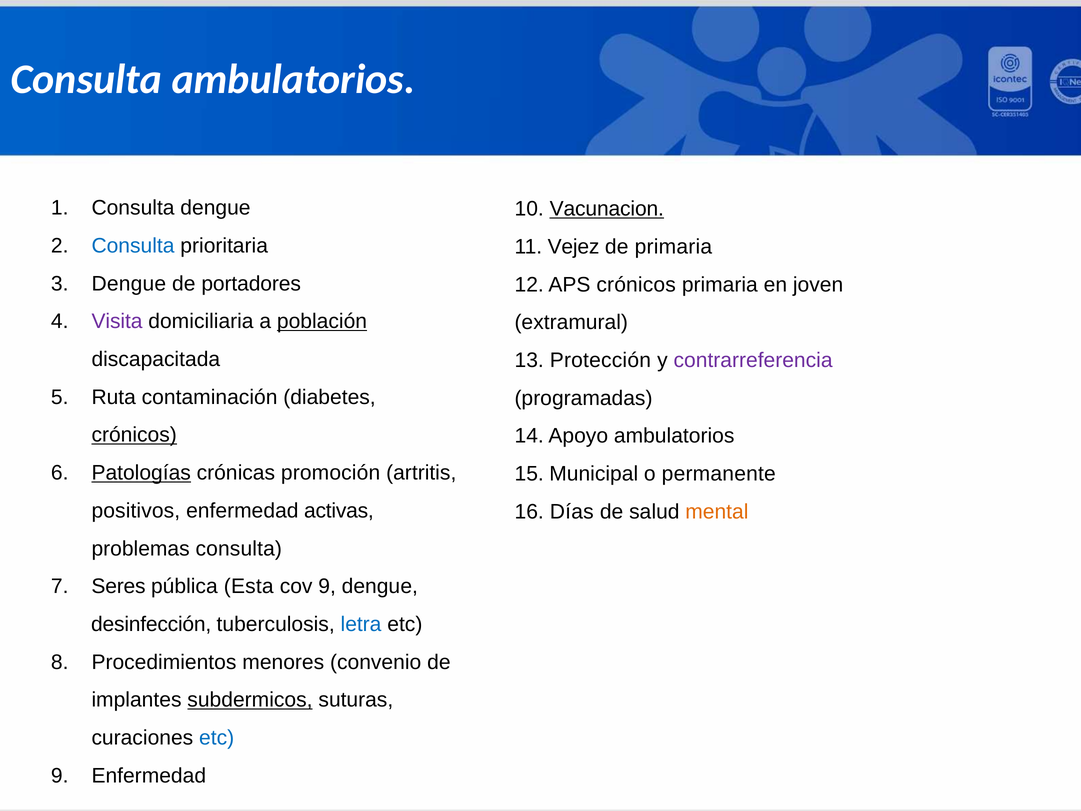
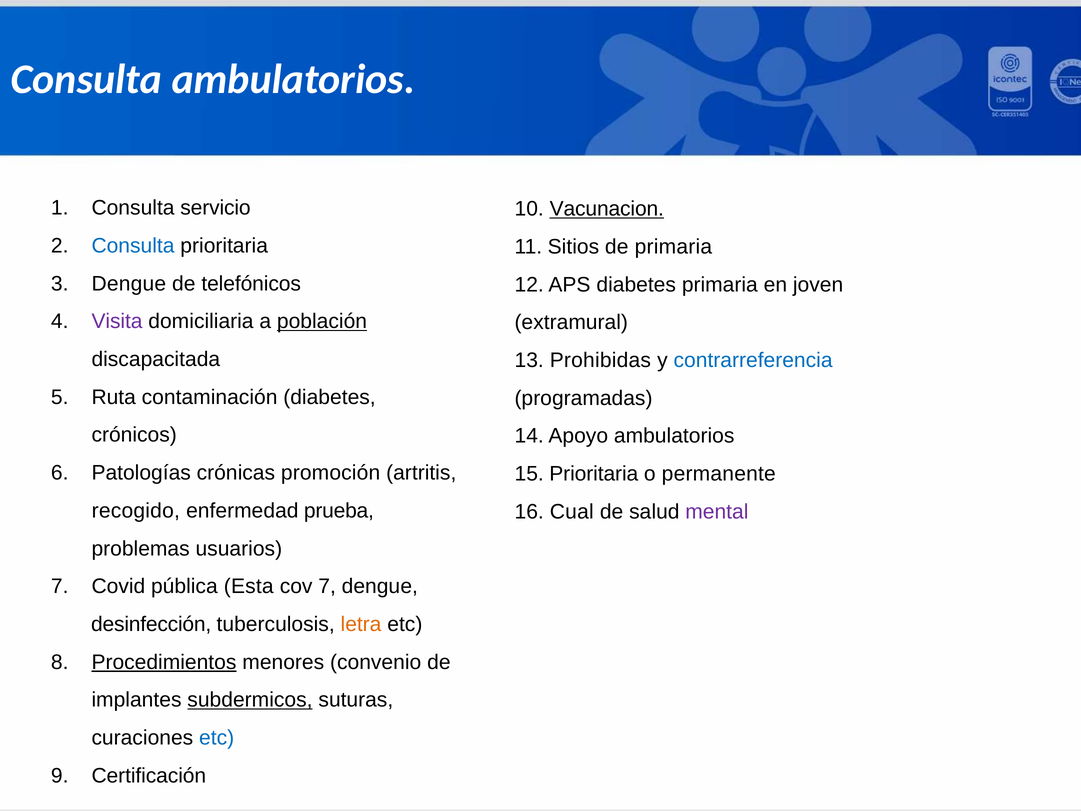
Consulta dengue: dengue -> servicio (216, 208)
Vejez: Vejez -> Sitios (573, 247)
portadores: portadores -> telefónicos (251, 284)
APS crónicos: crónicos -> diabetes (636, 285)
Protección: Protección -> Prohibidas (600, 360)
contrarreferencia colour: purple -> blue (753, 360)
crónicos underline: present -> none (134, 435)
Patologías underline: present -> none (141, 473)
15 Municipal: Municipal -> Prioritaria (594, 474)
positivos: positivos -> recogido (136, 511)
activas: activas -> prueba (339, 511)
Días: Días -> Cual (572, 512)
mental colour: orange -> purple (717, 512)
problemas consulta: consulta -> usuarios (239, 548)
Seres: Seres -> Covid (118, 586)
cov 9: 9 -> 7 (327, 586)
letra colour: blue -> orange (361, 624)
Procedimientos underline: none -> present (164, 662)
Enfermedad: Enfermedad -> Certificación (149, 775)
